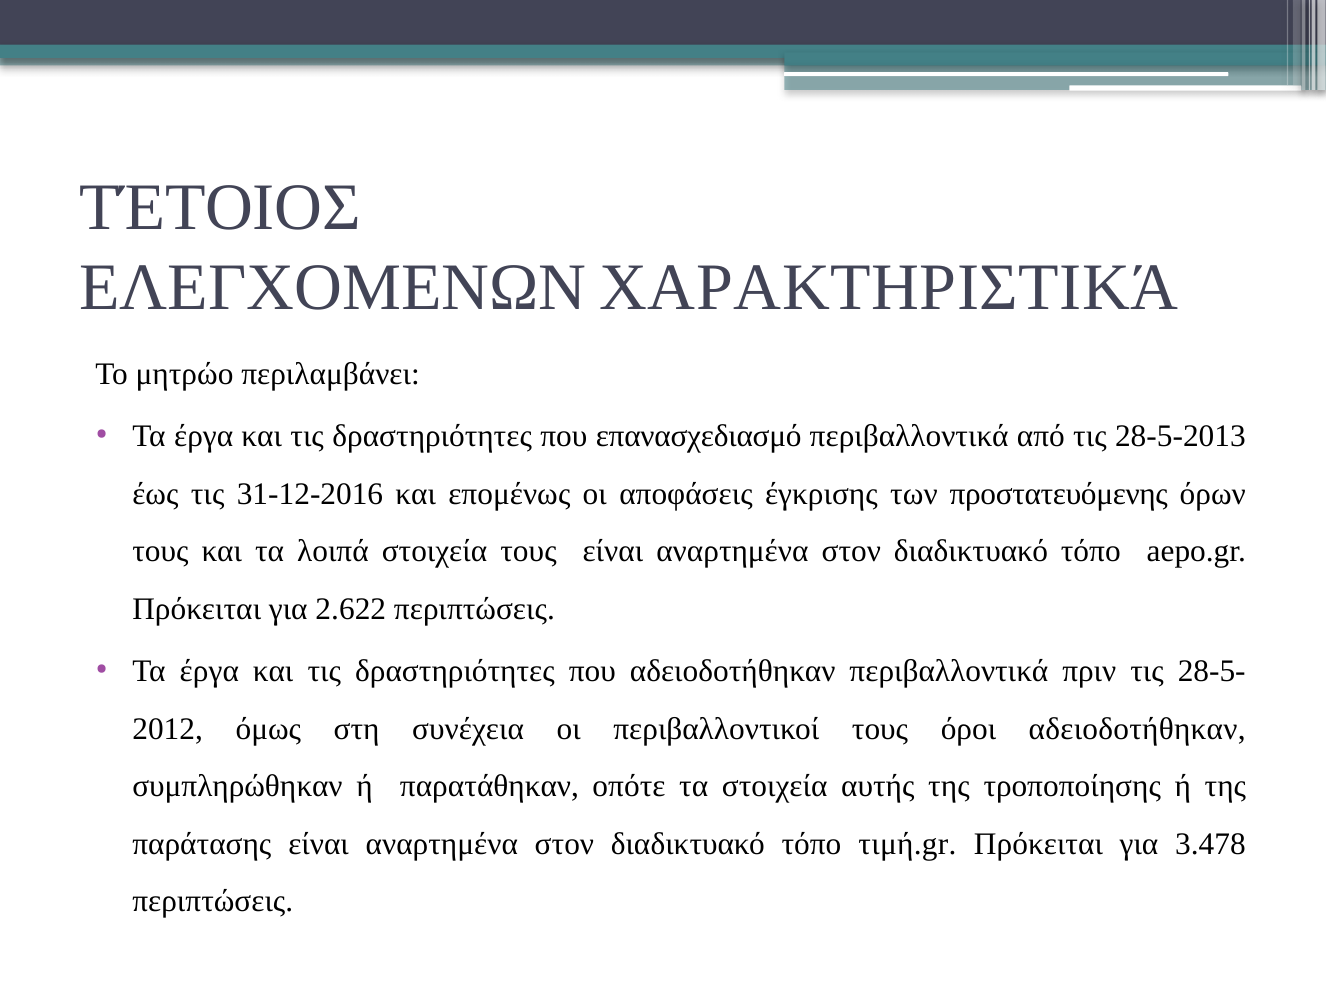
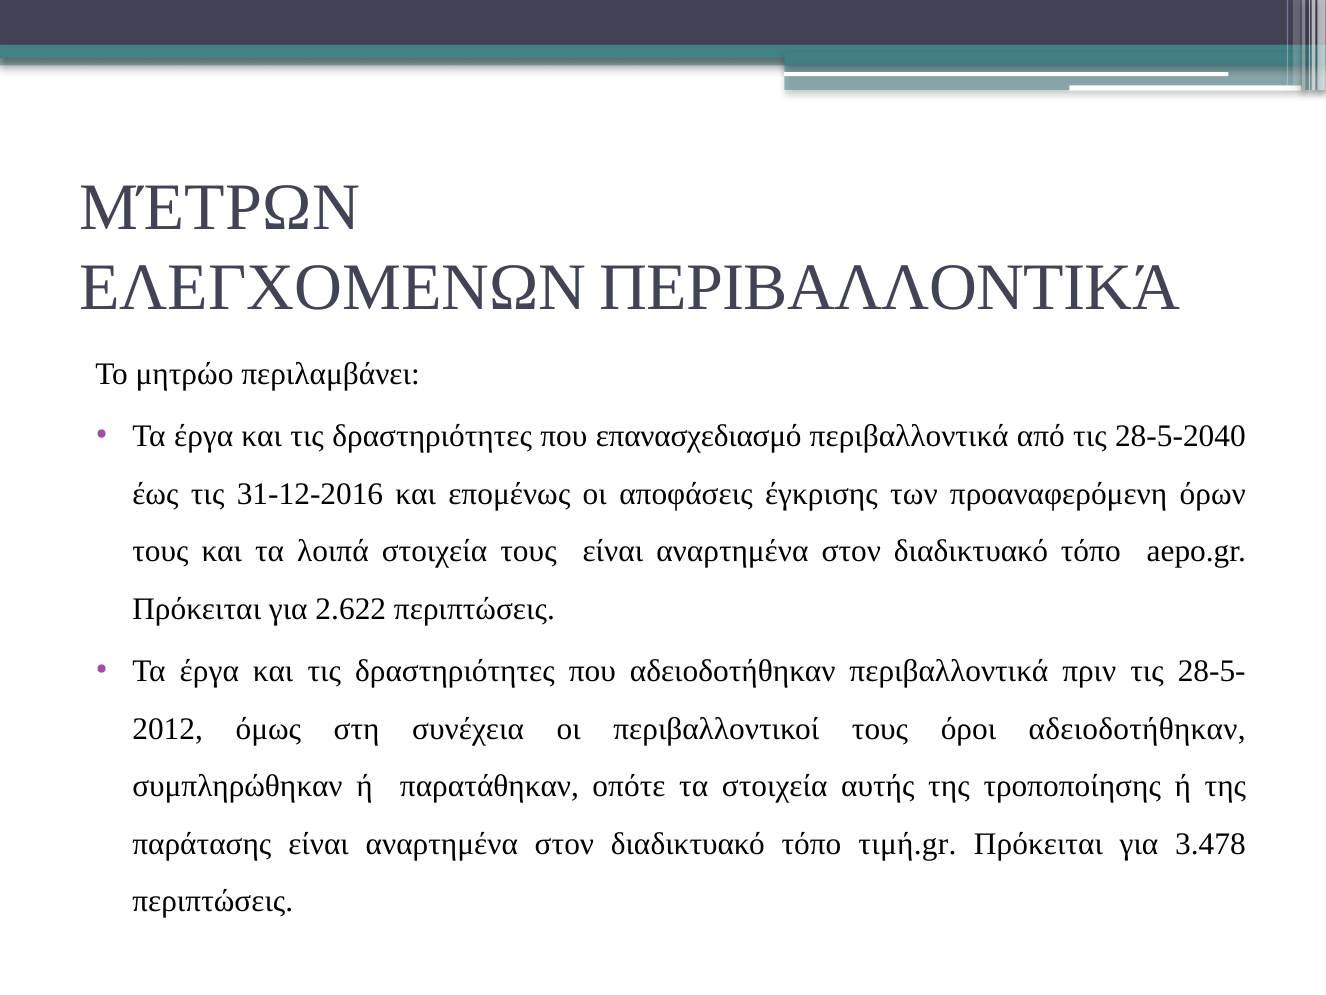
ΤΈΤΟΙΟΣ: ΤΈΤΟΙΟΣ -> ΜΈΤΡΩΝ (220, 208)
ΕΛΕΓΧΟΜΕΝΩΝ ΧΑΡΑΚΤΗΡΙΣΤΙΚΆ: ΧΑΡΑΚΤΗΡΙΣΤΙΚΆ -> ΠΕΡΙΒΑΛΛΟΝΤΙΚΆ (890, 287)
28-5-2013: 28-5-2013 -> 28-5-2040 (1180, 436)
προστατευόμενης: προστατευόμενης -> προαναφερόμενη (1059, 493)
